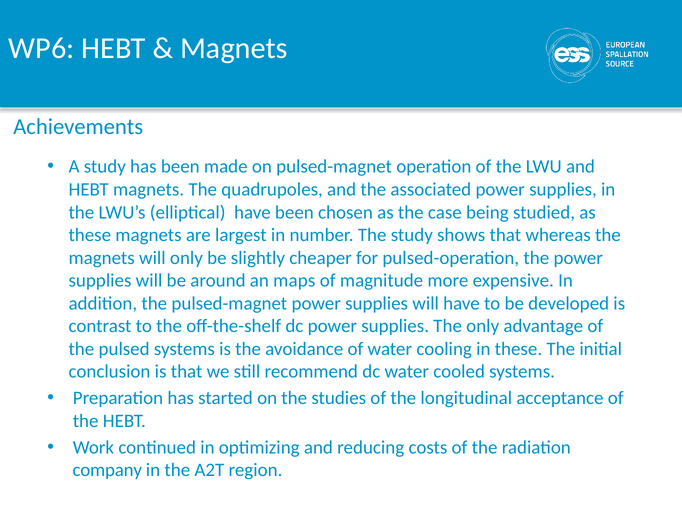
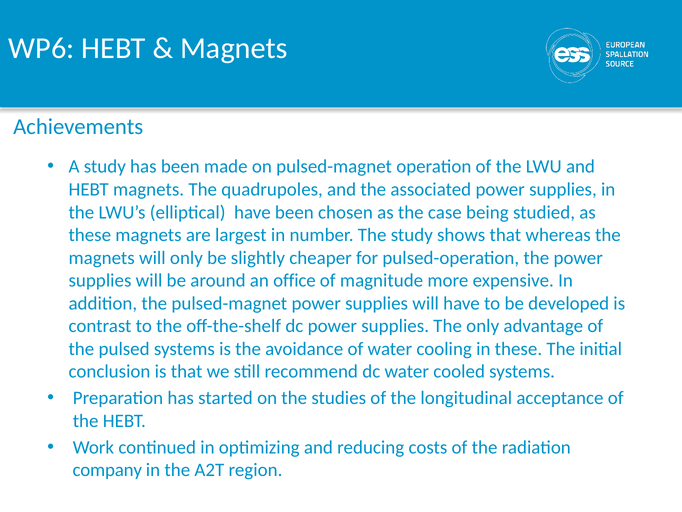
maps: maps -> office (294, 280)
